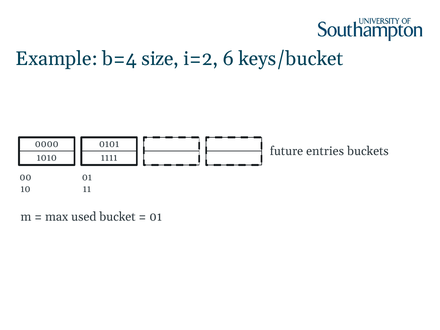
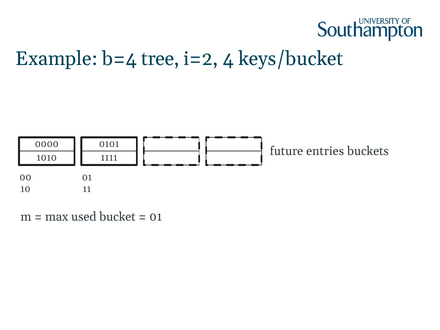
size: size -> tree (160, 59)
6: 6 -> 4 (228, 59)
